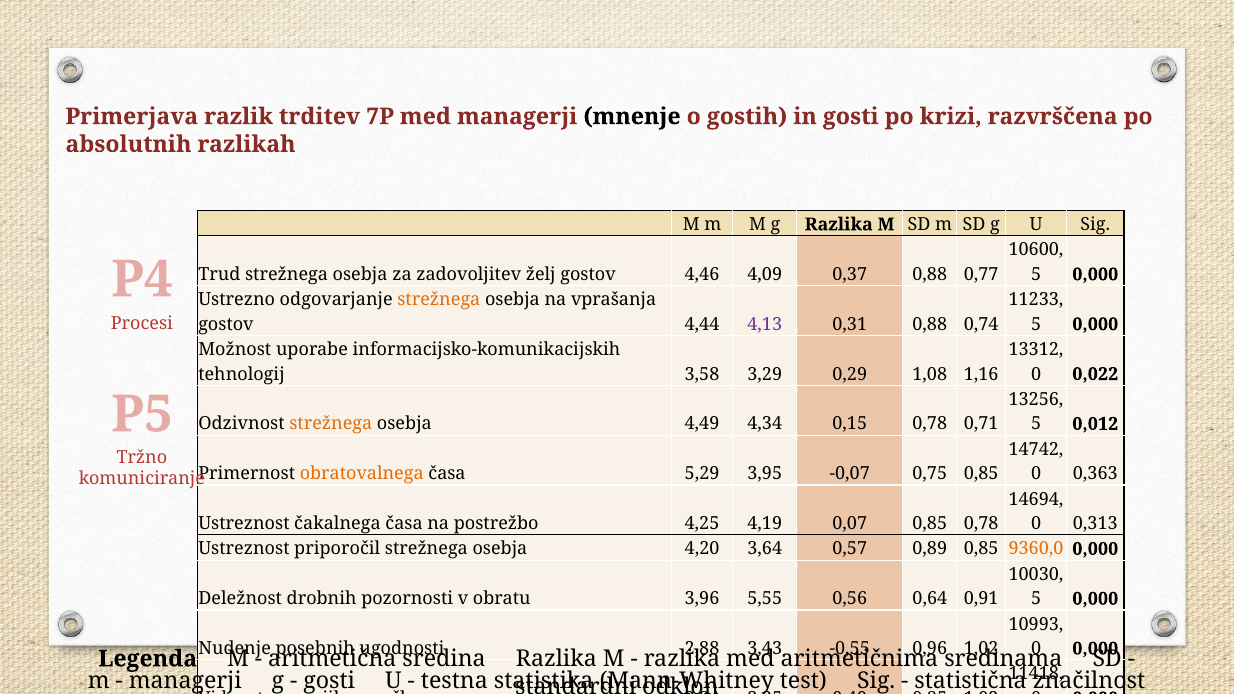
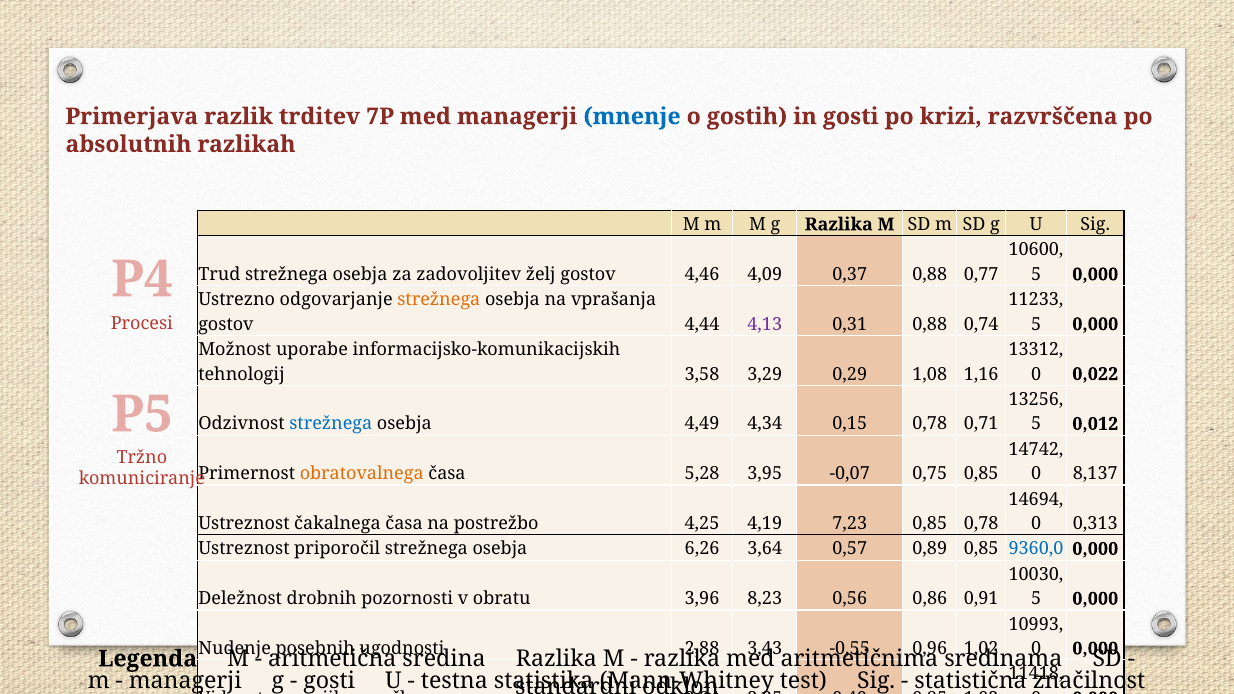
mnenje colour: black -> blue (632, 117)
strežnega colour: orange -> blue (331, 424)
5,29: 5,29 -> 5,28 (702, 474)
0,363: 0,363 -> 8,137 (1095, 474)
0,07: 0,07 -> 7,23 (850, 524)
4,20: 4,20 -> 6,26 (702, 549)
9360,0 colour: orange -> blue (1036, 549)
5,55: 5,55 -> 8,23 (765, 599)
0,64: 0,64 -> 0,86 (930, 599)
